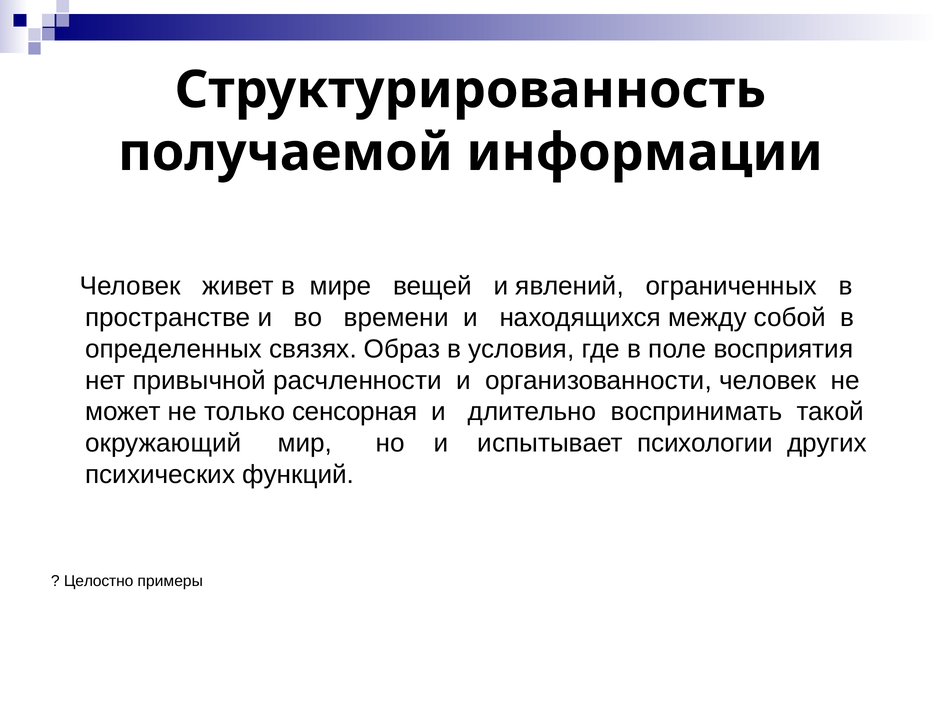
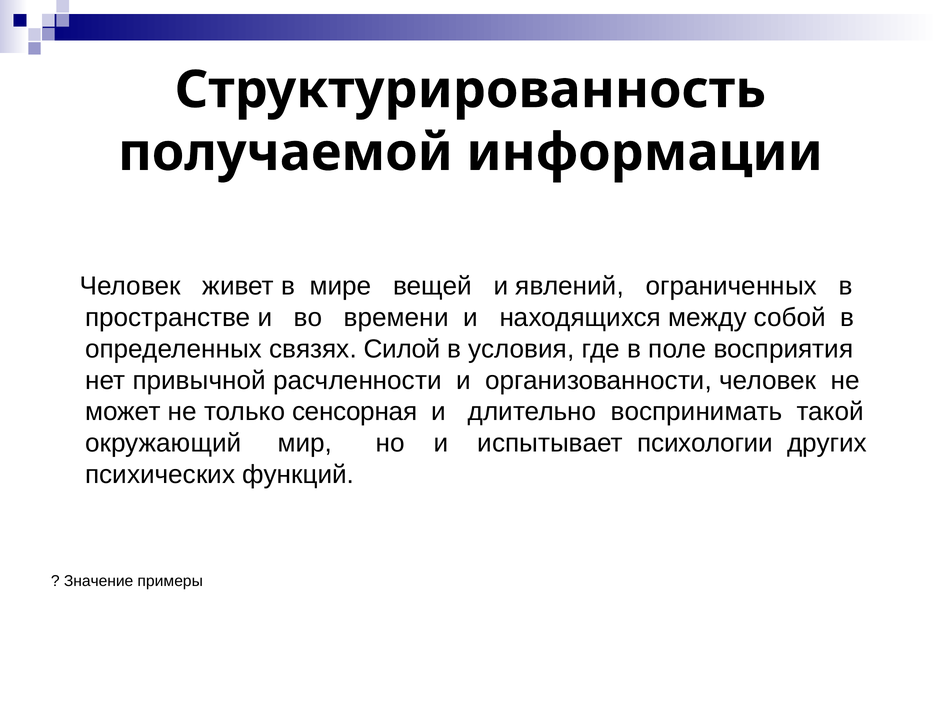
Образ: Образ -> Силой (402, 349)
Целостно: Целостно -> Значение (99, 581)
